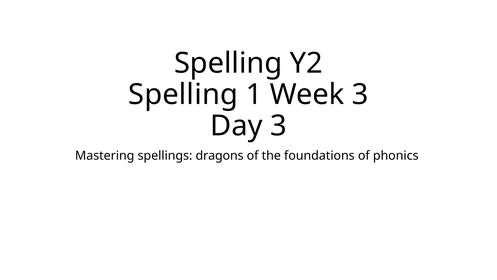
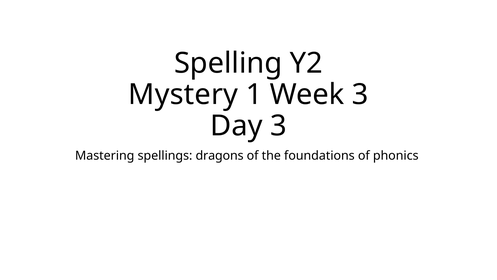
Spelling: Spelling -> Mystery (183, 94)
